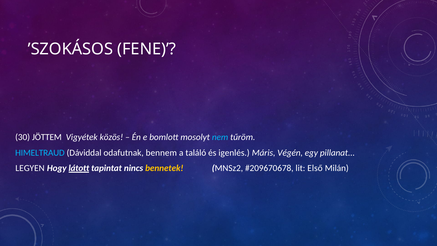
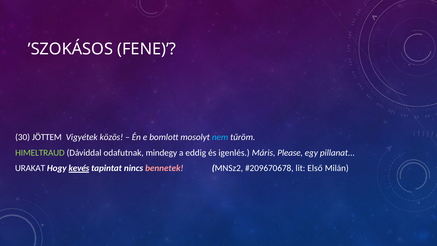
HIMELTRAUD colour: light blue -> light green (40, 153)
bennem: bennem -> mindegy (161, 153)
találó: találó -> eddig (196, 153)
Végén: Végén -> Please (290, 153)
LEGYEN: LEGYEN -> URAKAT (30, 168)
látott: látott -> kevés (79, 168)
bennetek colour: yellow -> pink (164, 168)
